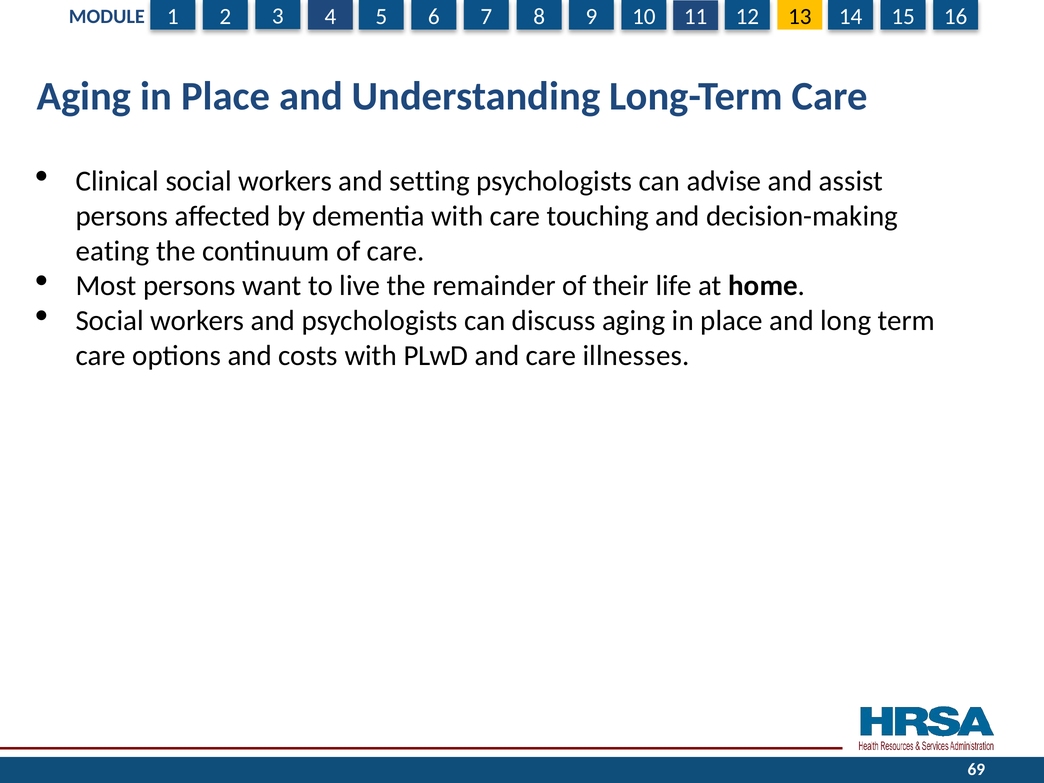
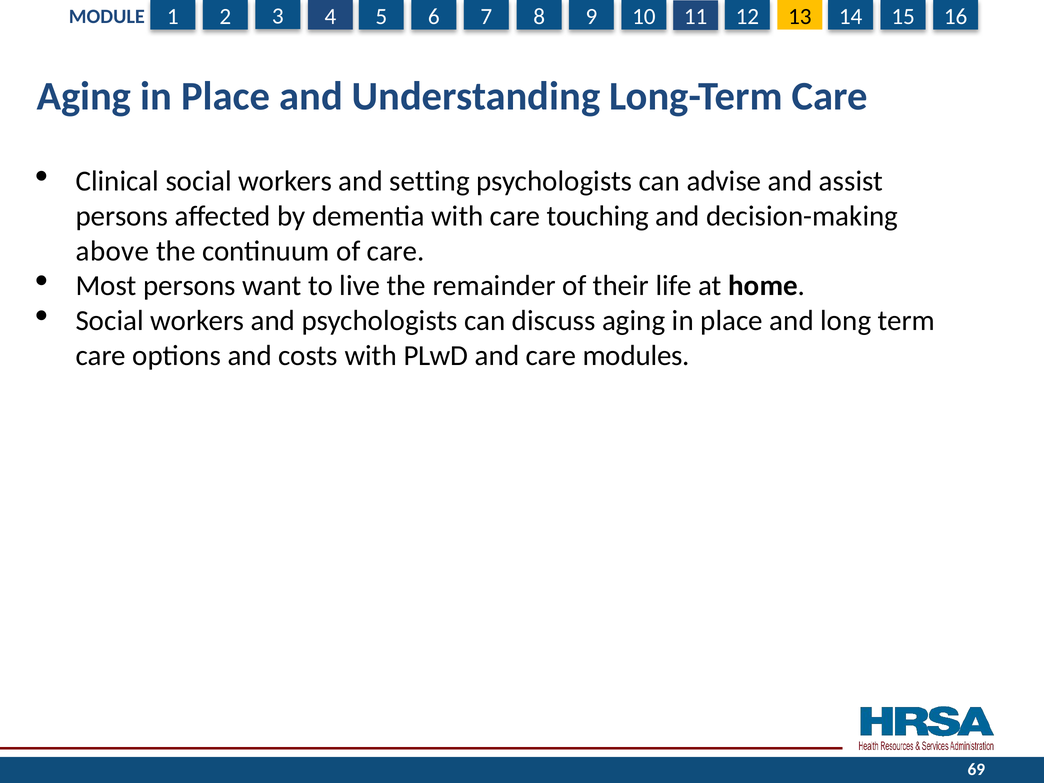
eating: eating -> above (112, 251)
illnesses: illnesses -> modules (636, 356)
